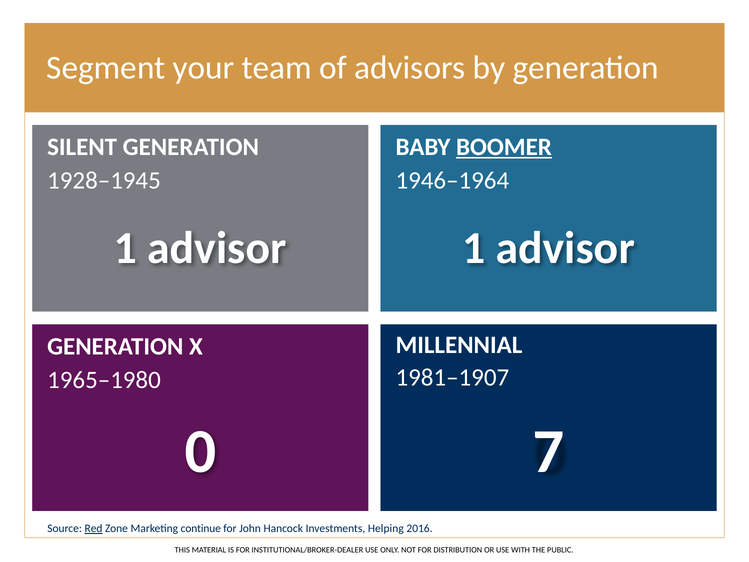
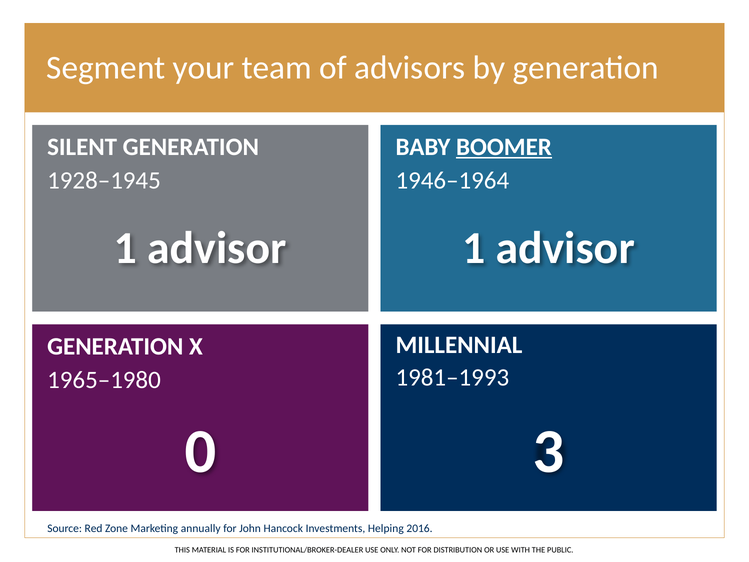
1981–1907: 1981–1907 -> 1981–1993 (452, 377)
7: 7 -> 3 (549, 451)
Red underline: present -> none (94, 528)
continue: continue -> annually (201, 528)
